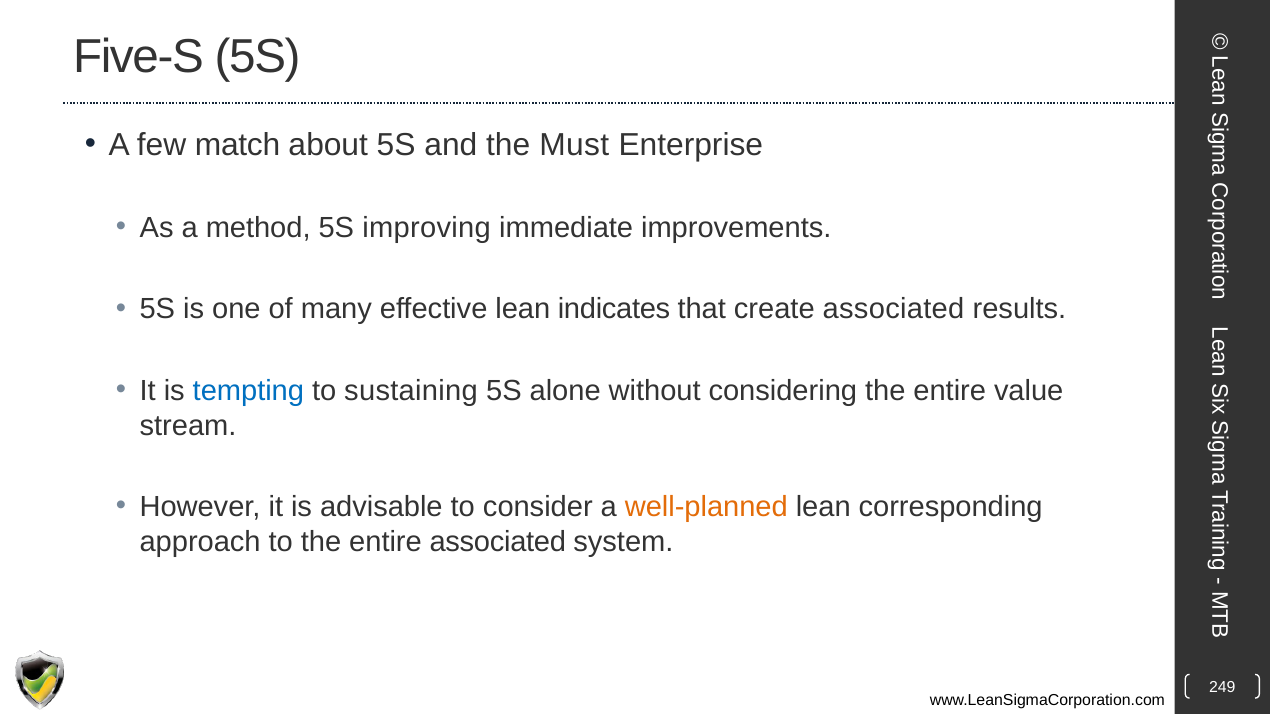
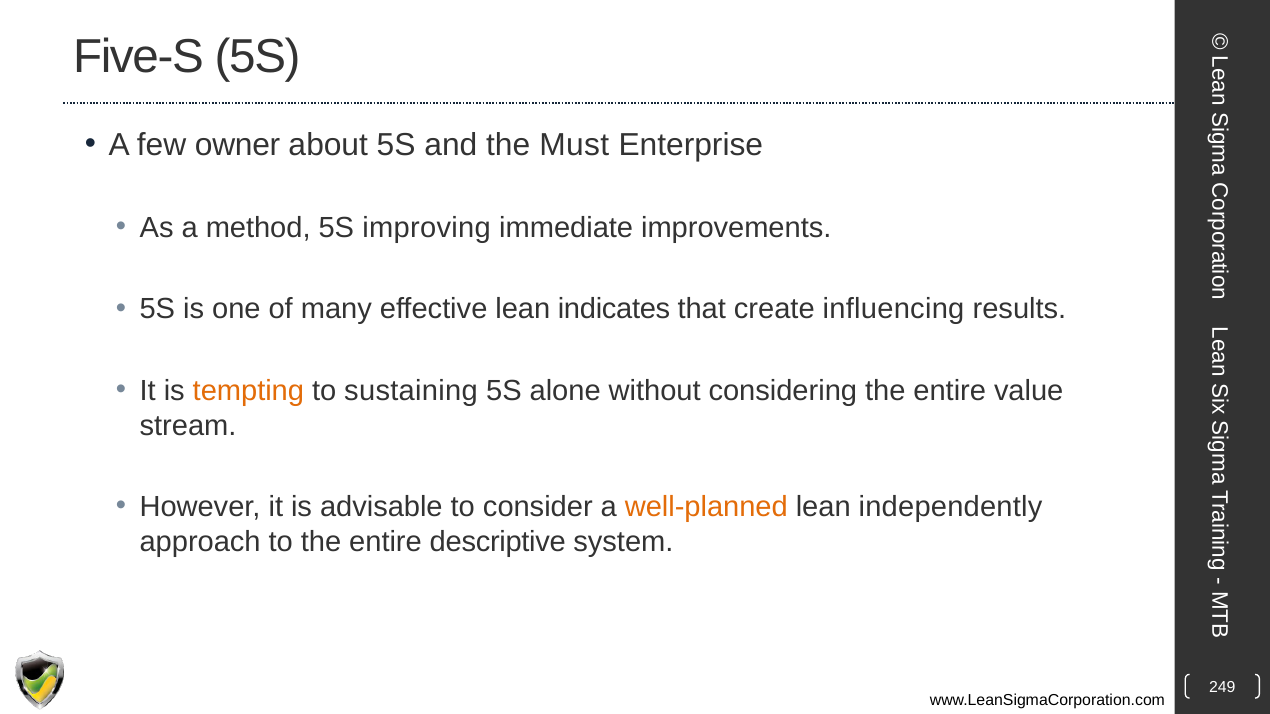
match: match -> owner (238, 145)
create associated: associated -> influencing (894, 309)
tempting colour: blue -> orange (248, 391)
corresponding: corresponding -> independently (951, 507)
entire associated: associated -> descriptive (498, 542)
